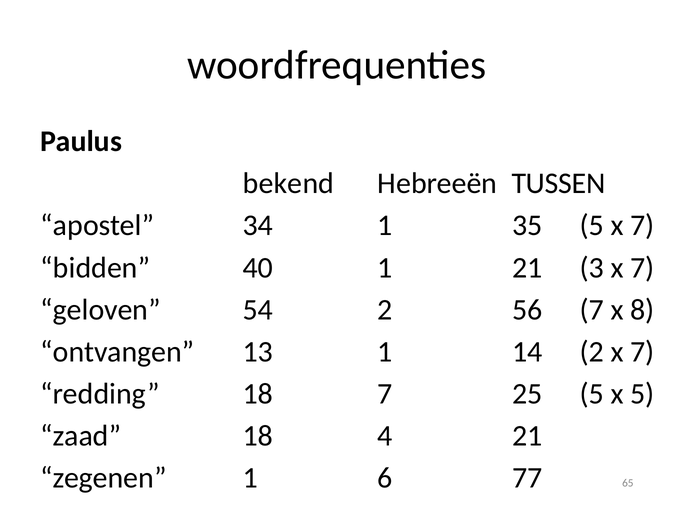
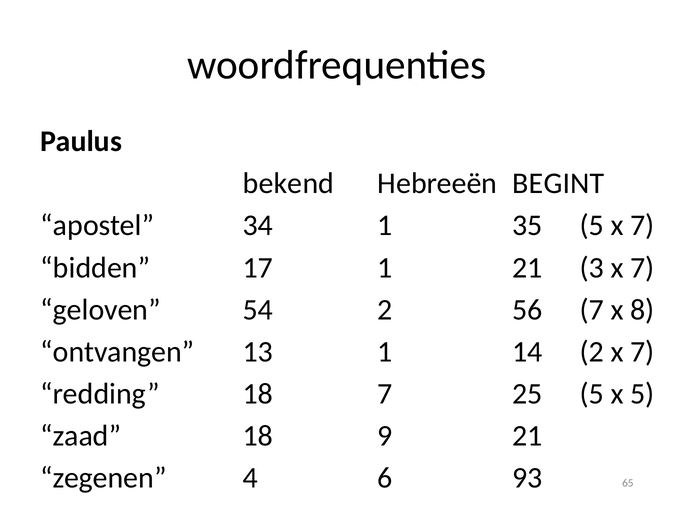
TUSSEN: TUSSEN -> BEGINT (558, 183)
40: 40 -> 17 (258, 267)
4: 4 -> 9 (385, 435)
zegenen 1: 1 -> 4 (250, 477)
77: 77 -> 93 (527, 477)
